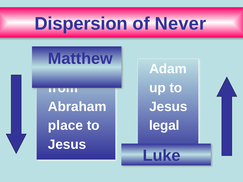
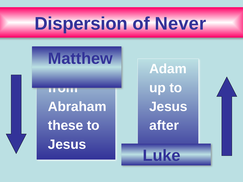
place: place -> these (66, 126)
legal: legal -> after (164, 126)
